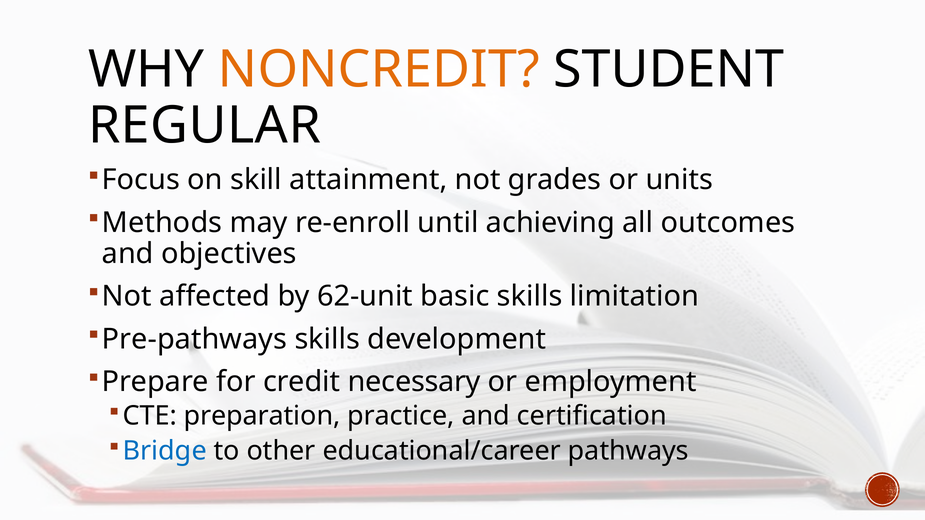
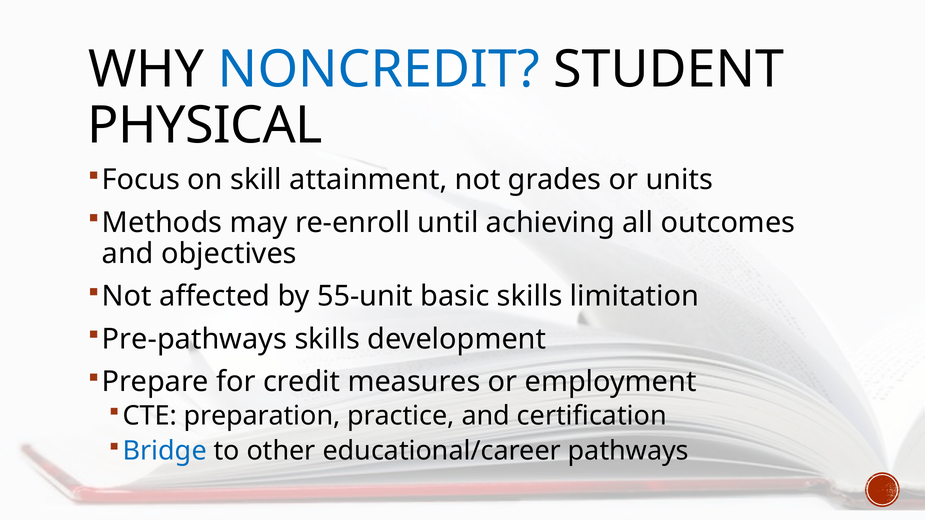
NONCREDIT colour: orange -> blue (379, 69)
REGULAR: REGULAR -> PHYSICAL (205, 126)
62-unit: 62-unit -> 55-unit (365, 297)
necessary: necessary -> measures (414, 382)
